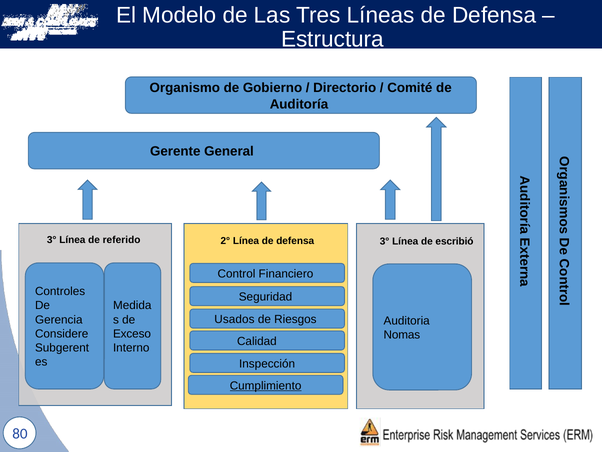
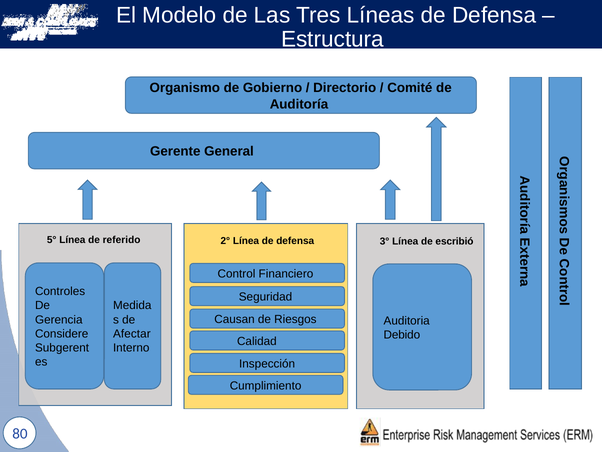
3°: 3° -> 5° (52, 240)
Usados: Usados -> Causan (235, 319)
Exceso: Exceso -> Afectar (132, 333)
Nomas: Nomas -> Debido (402, 334)
Cumplimiento underline: present -> none (266, 385)
